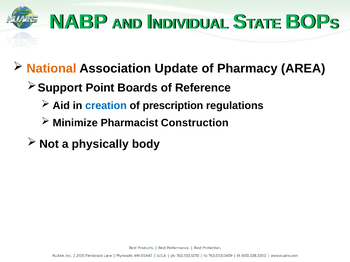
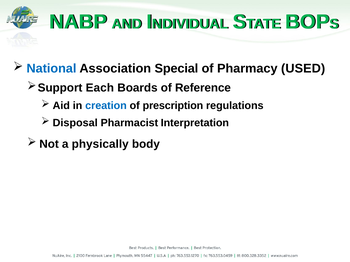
National colour: orange -> blue (51, 69)
Update: Update -> Special (176, 69)
AREA: AREA -> USED (303, 69)
Point: Point -> Each (100, 88)
Minimize: Minimize -> Disposal (75, 123)
Construction: Construction -> Interpretation (195, 123)
